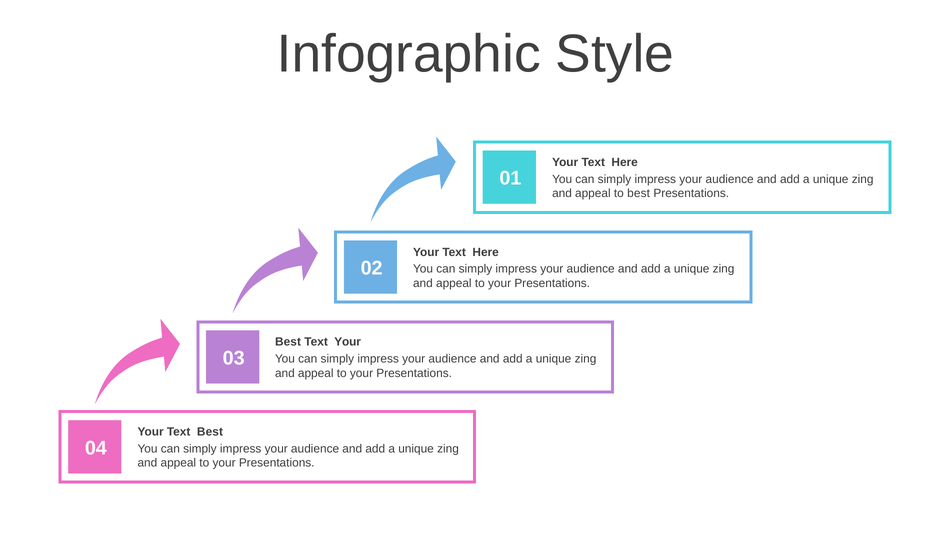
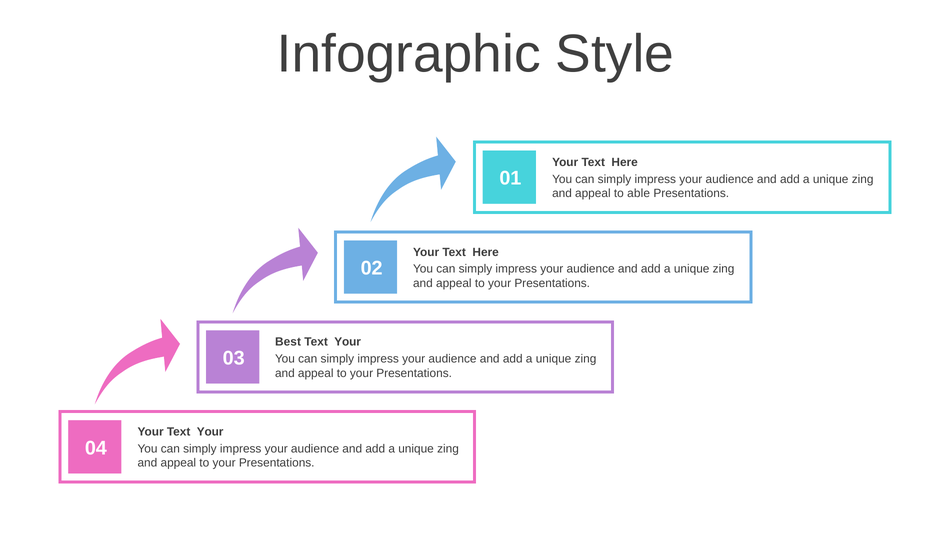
to best: best -> able (639, 193)
Your Text Best: Best -> Your (210, 432)
